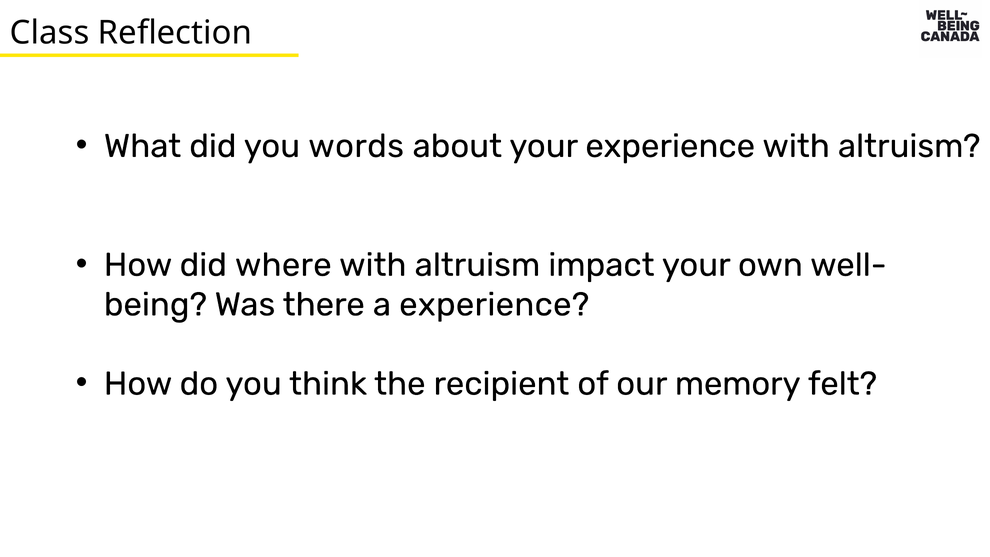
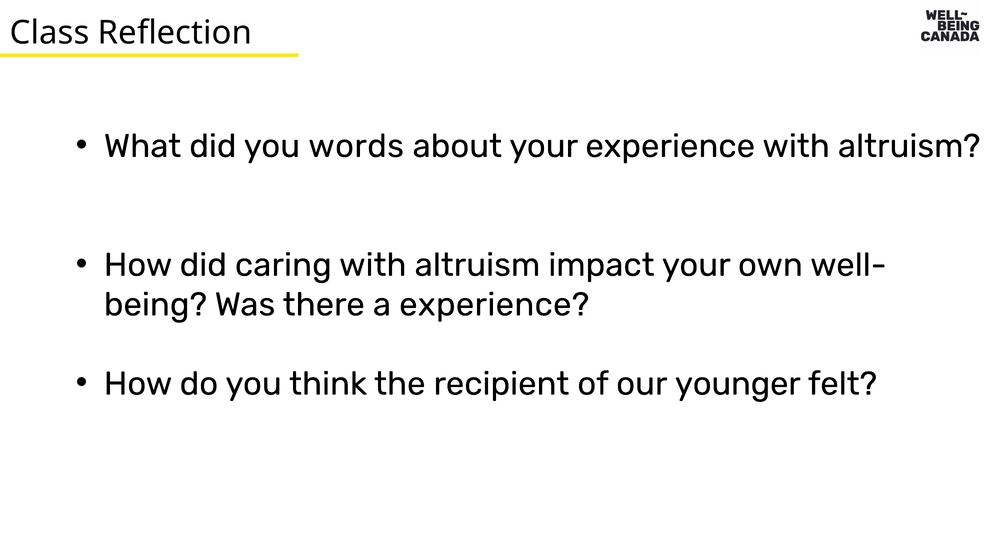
where: where -> caring (283, 265)
memory: memory -> younger (738, 384)
